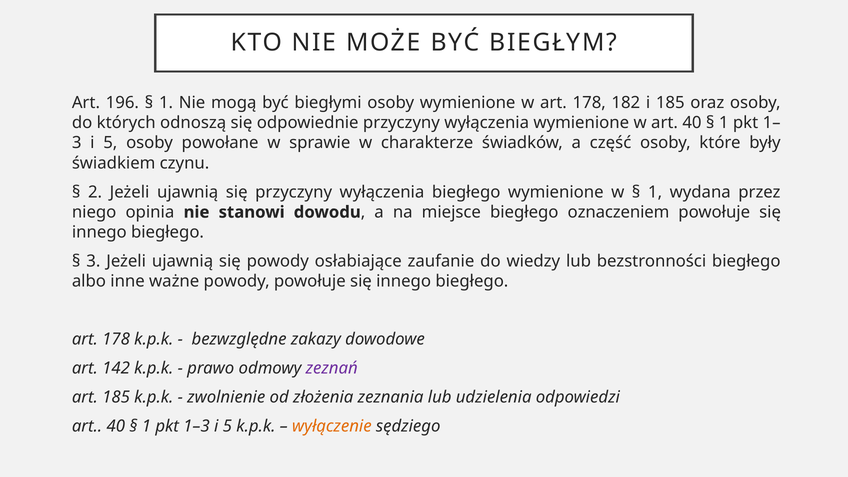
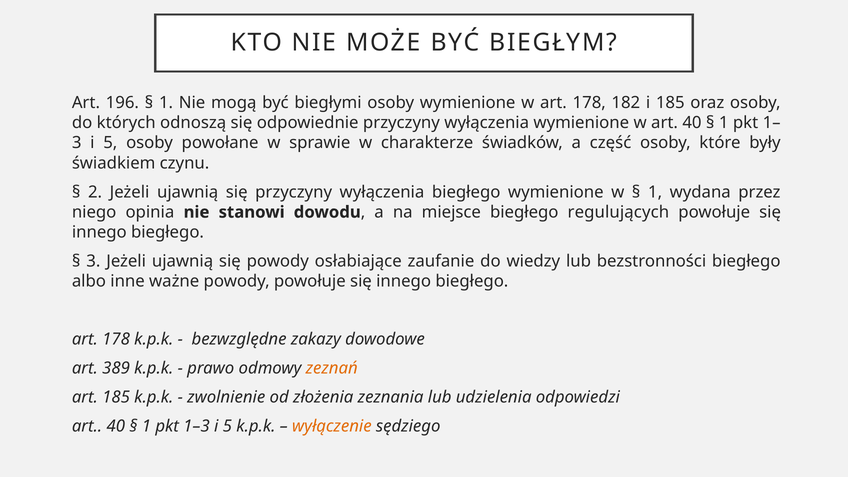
oznaczeniem: oznaczeniem -> regulujących (618, 212)
142: 142 -> 389 (116, 368)
zeznań colour: purple -> orange (332, 368)
